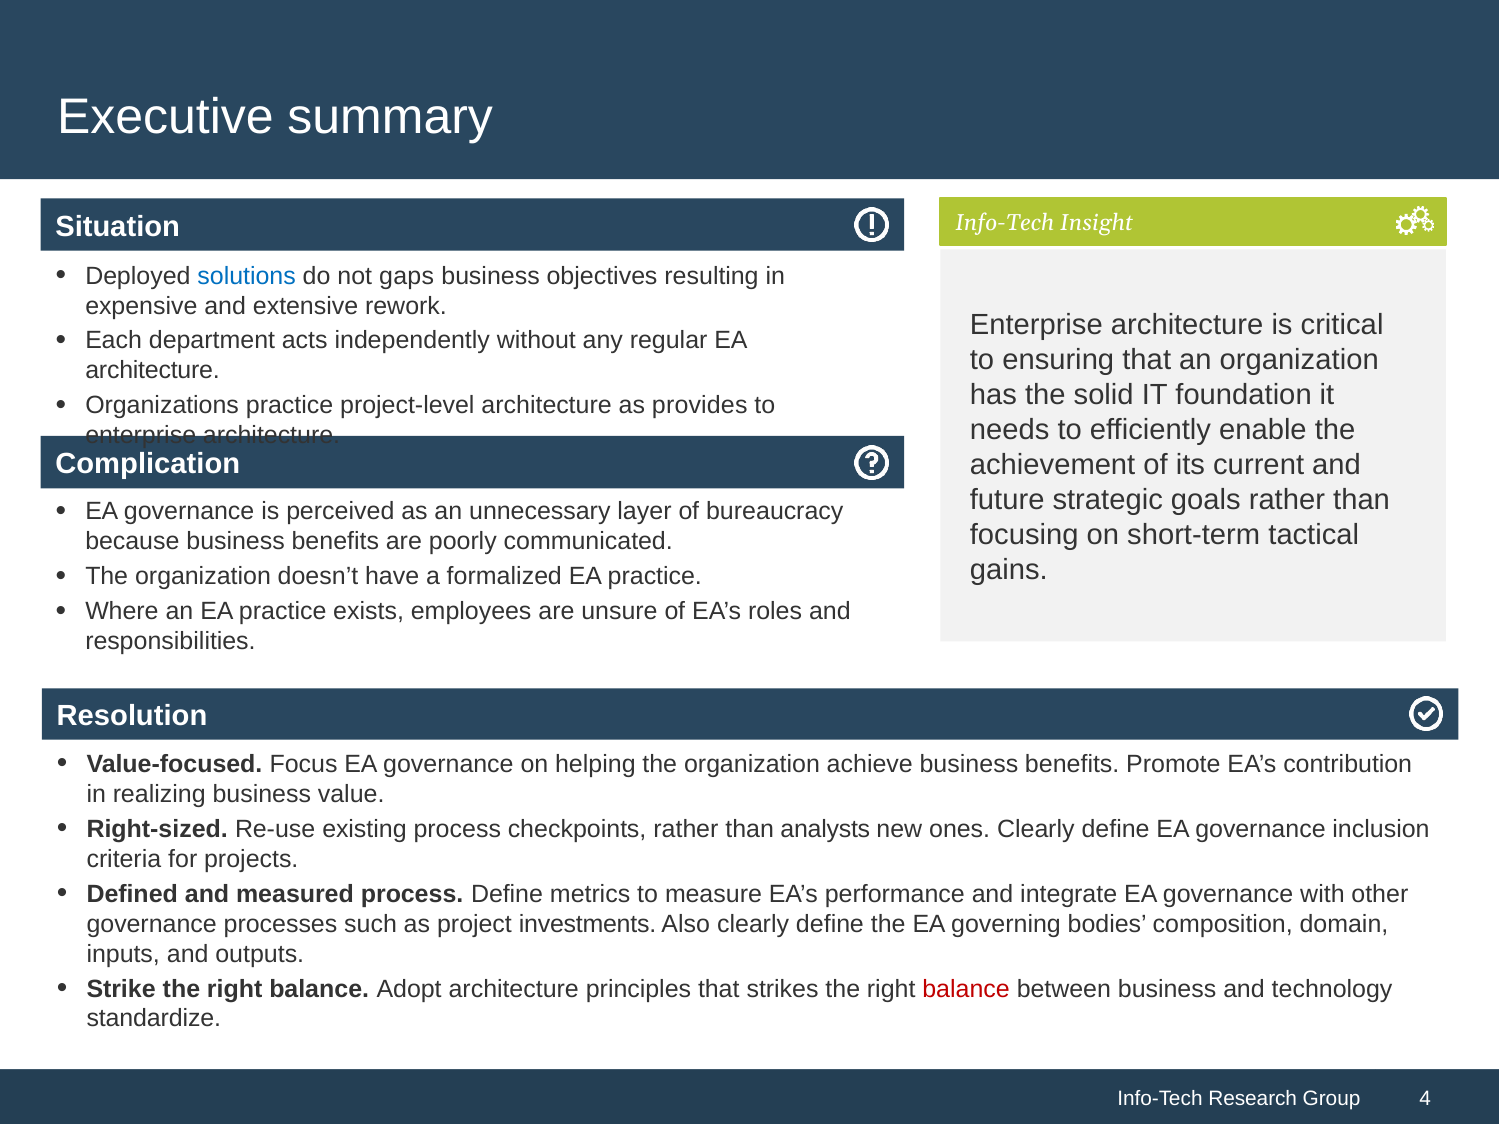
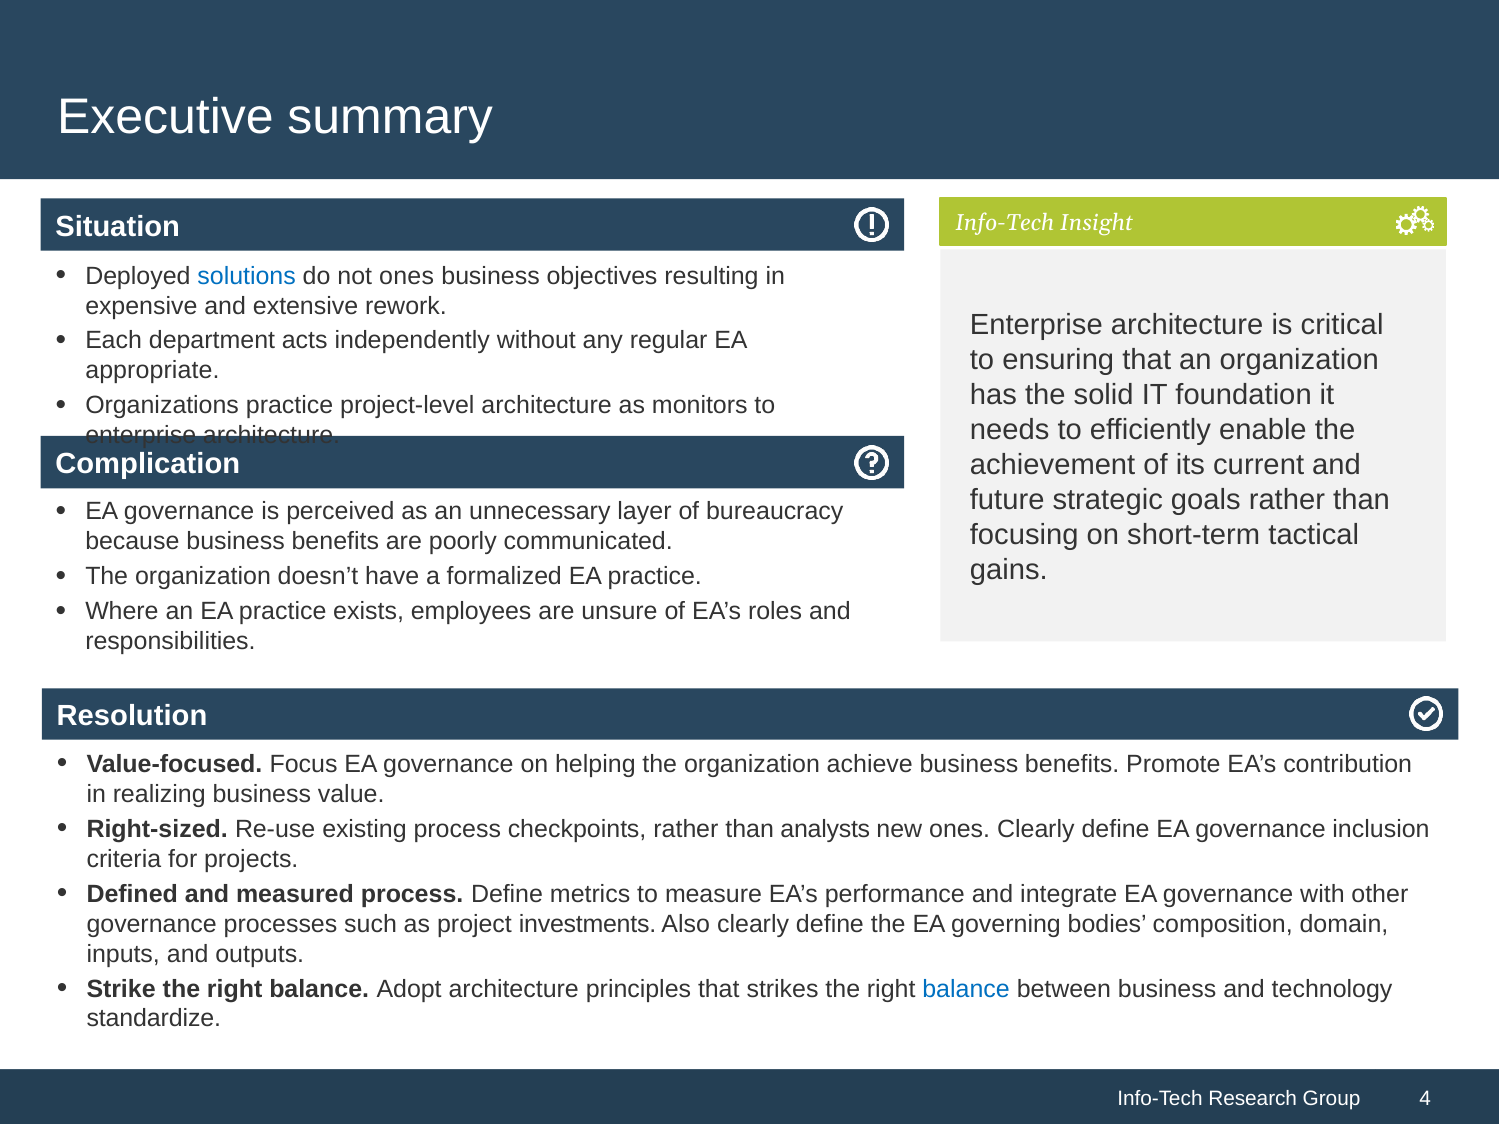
not gaps: gaps -> ones (407, 276)
architecture: architecture -> appropriate (152, 371)
provides: provides -> monitors (700, 406)
balance colour: red -> blue (966, 989)
